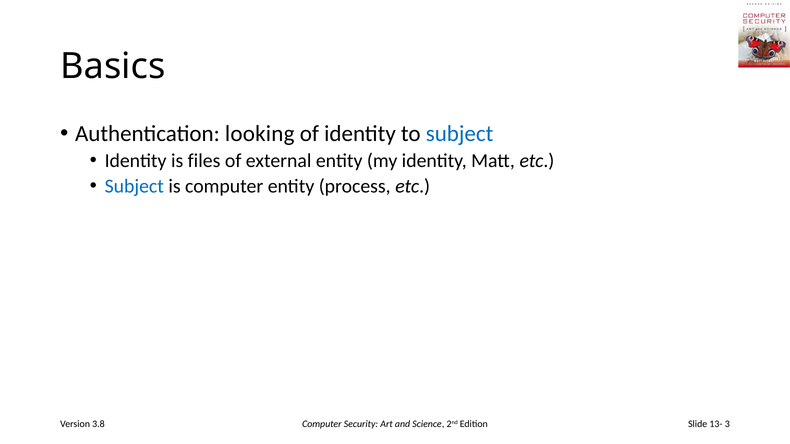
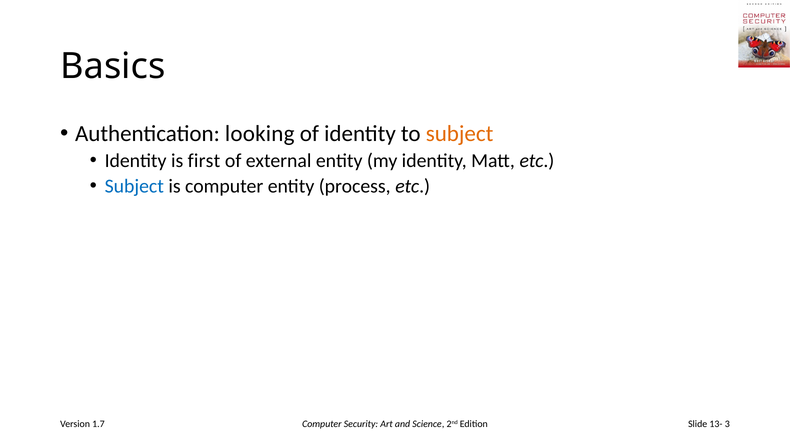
subject colour: blue -> orange (460, 134)
files: files -> first (204, 161)
3.8: 3.8 -> 1.7 (98, 424)
